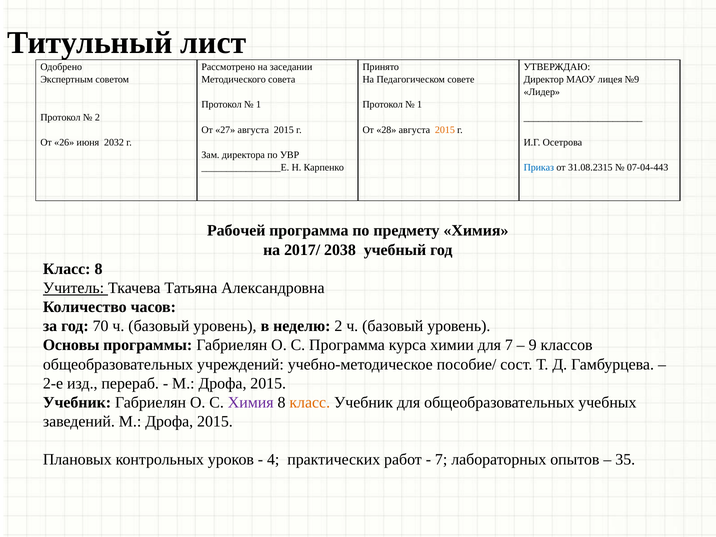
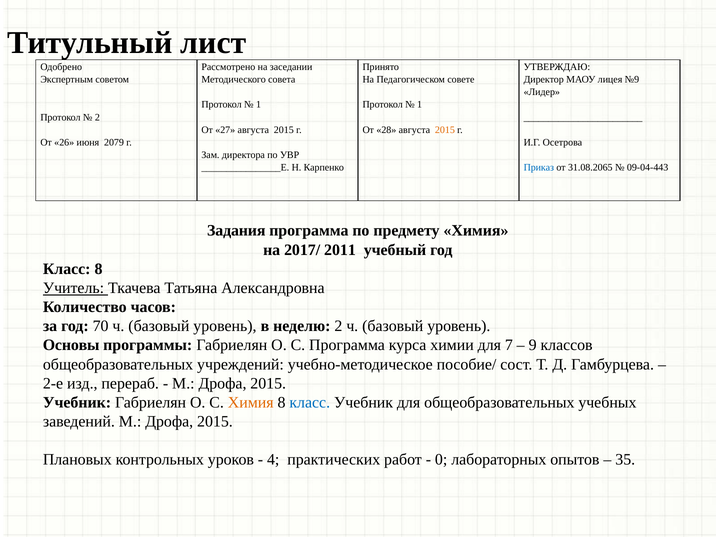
2032: 2032 -> 2079 (114, 142)
31.08.2315: 31.08.2315 -> 31.08.2065 (590, 168)
07-04-443: 07-04-443 -> 09-04-443 (648, 168)
Рабочей: Рабочей -> Задания (236, 231)
2038: 2038 -> 2011 (340, 250)
Химия colour: purple -> orange (251, 402)
класс colour: orange -> blue (310, 402)
7: 7 -> 0 (441, 460)
